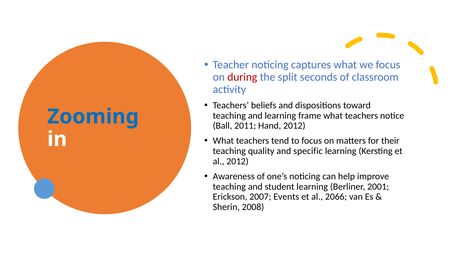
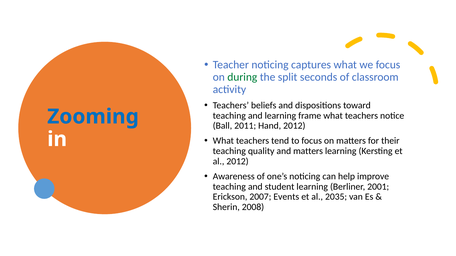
during colour: red -> green (242, 77)
and specific: specific -> matters (308, 151)
2066: 2066 -> 2035 (336, 197)
